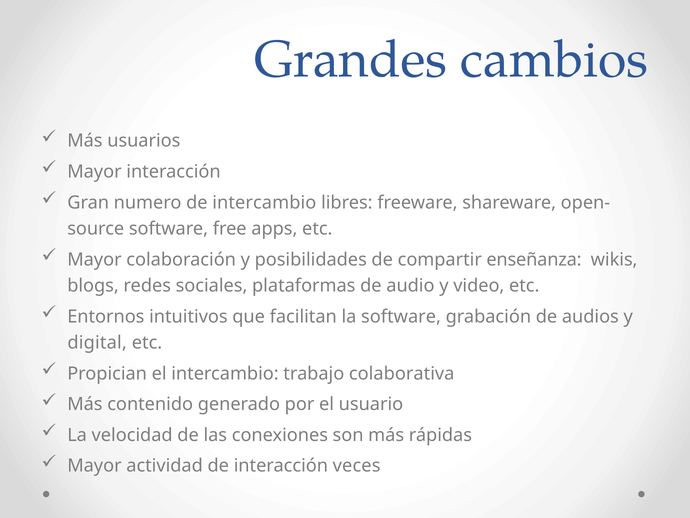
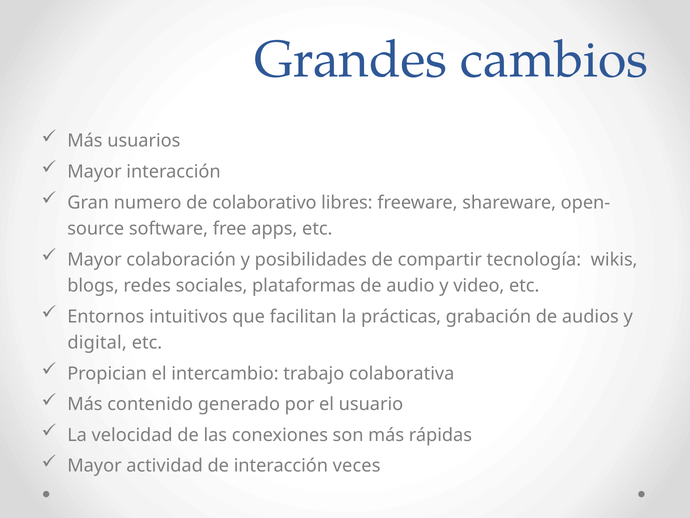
de intercambio: intercambio -> colaborativo (264, 202)
enseñanza: enseñanza -> tecnología (534, 259)
la software: software -> prácticas (401, 316)
